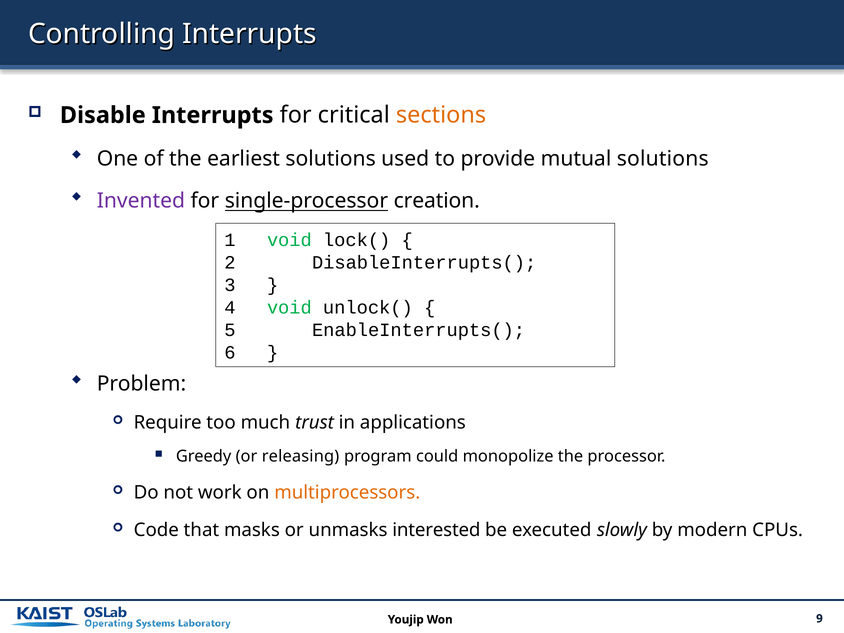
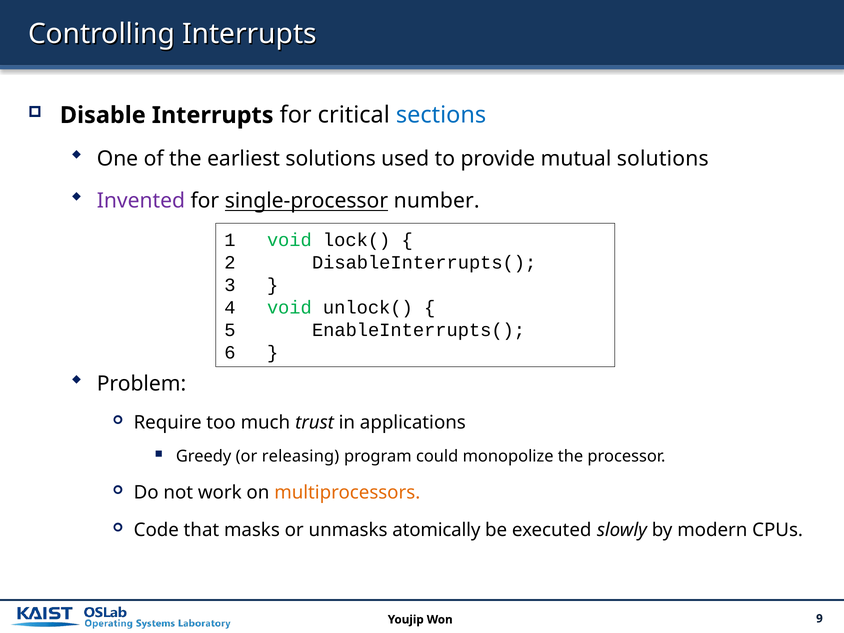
sections colour: orange -> blue (441, 115)
creation: creation -> number (437, 201)
interested: interested -> atomically (436, 530)
